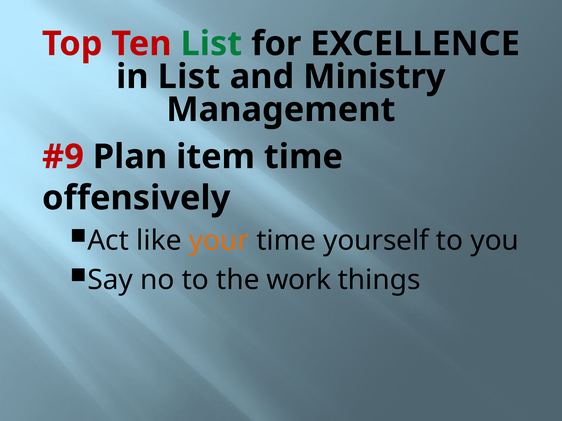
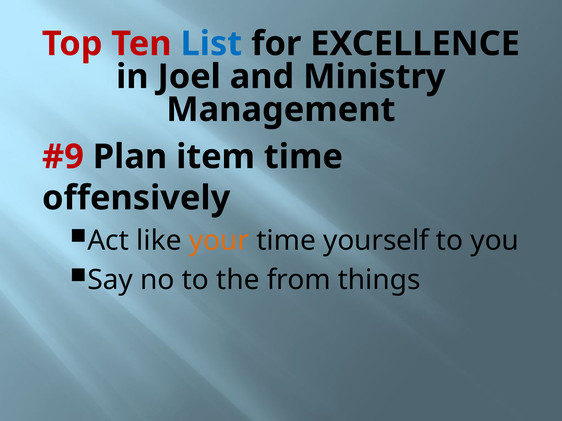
List colour: green -> blue (211, 44)
in List: List -> Joel (189, 77)
work: work -> from (299, 280)
